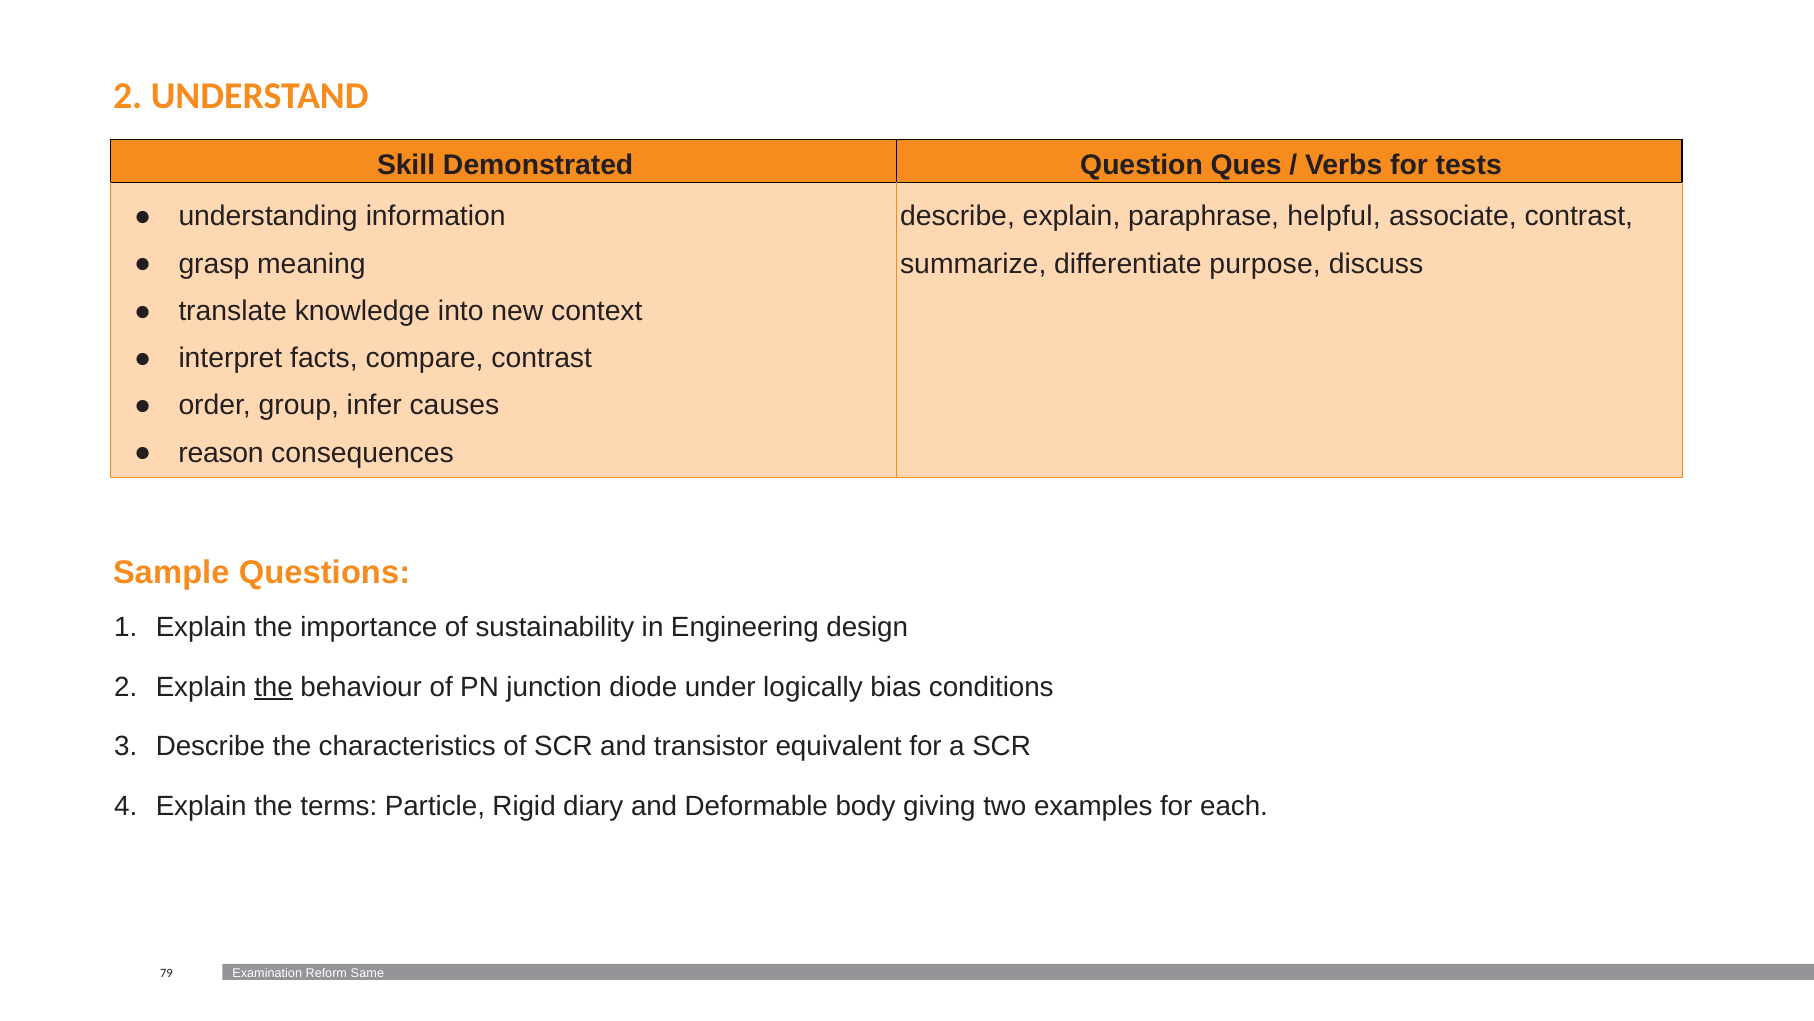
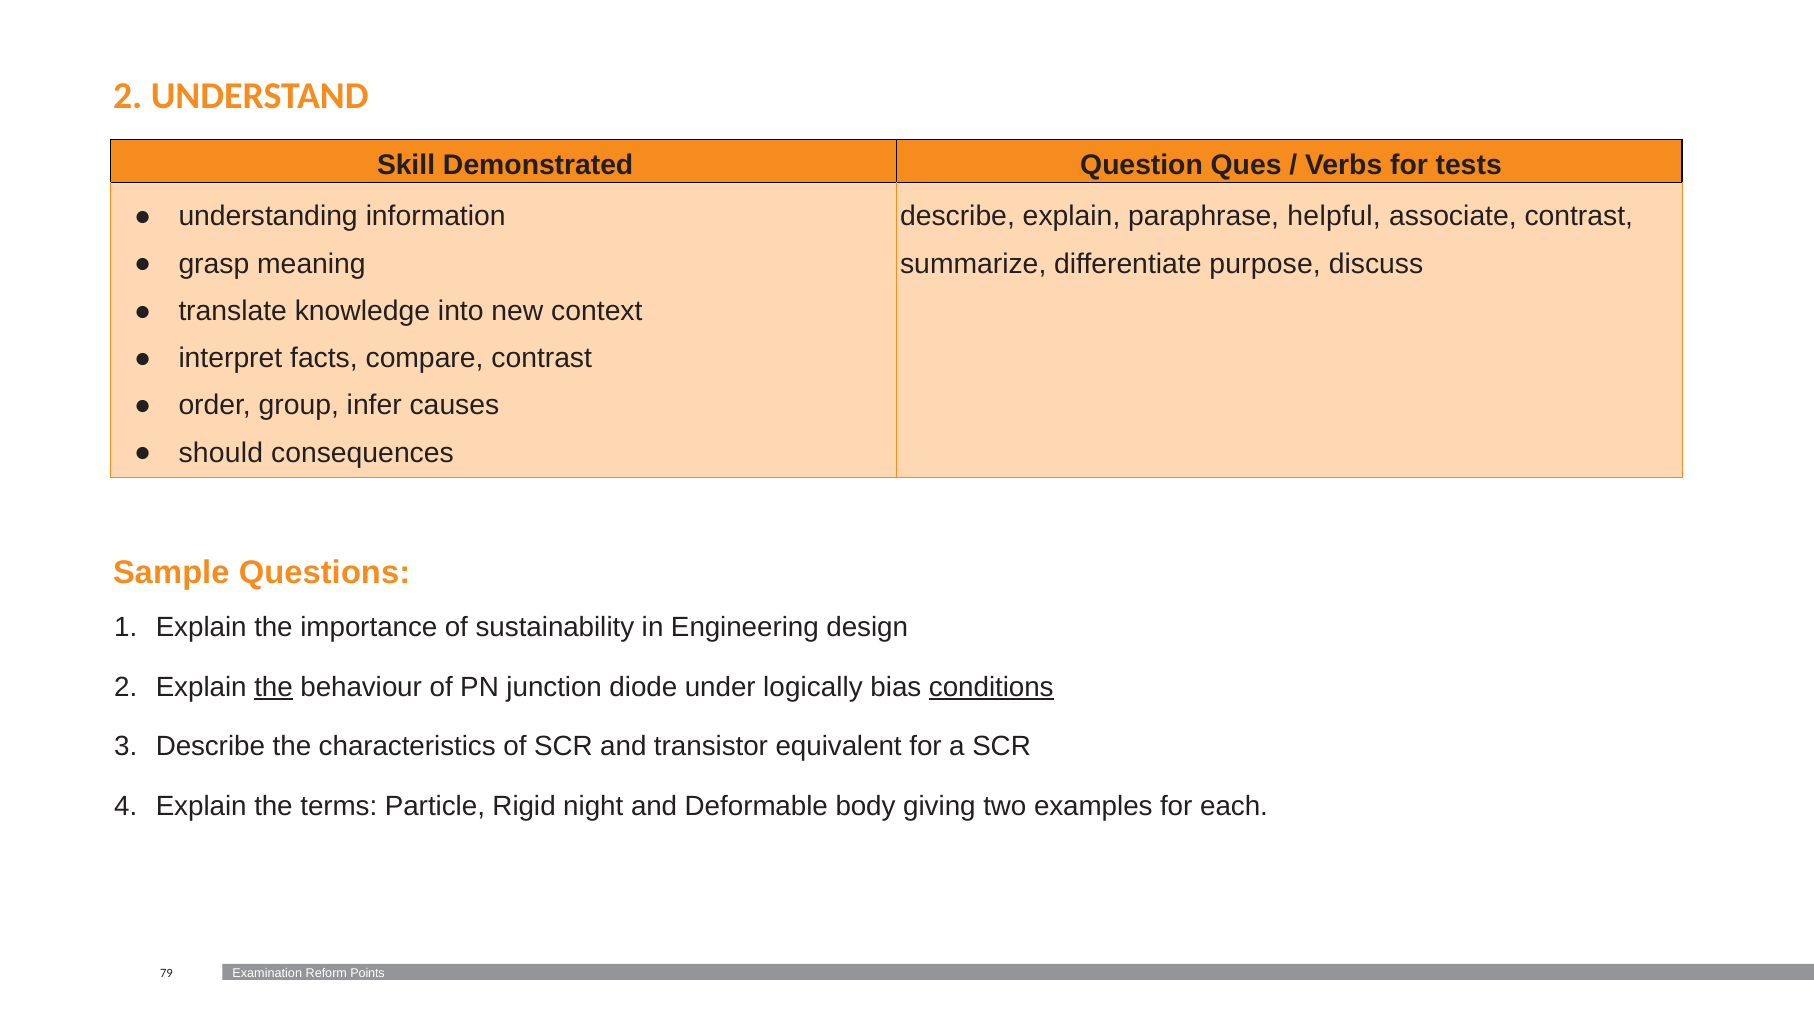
reason: reason -> should (221, 453)
conditions underline: none -> present (991, 687)
diary: diary -> night (593, 806)
Same: Same -> Points (368, 973)
